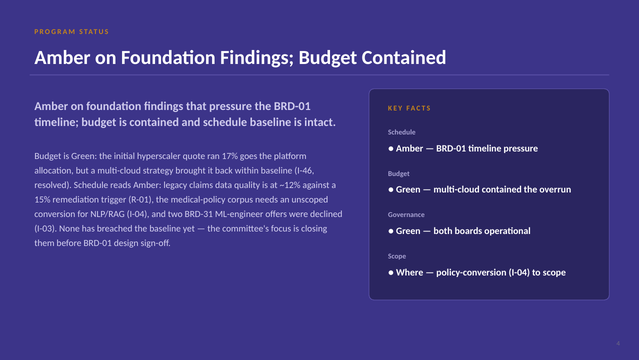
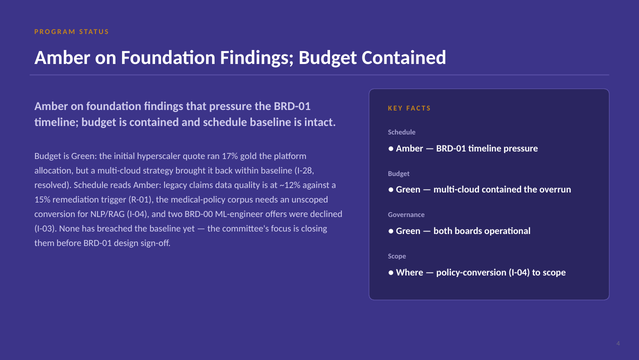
goes: goes -> gold (249, 156)
I-46: I-46 -> I-28 (304, 170)
BRD-31: BRD-31 -> BRD-00 (199, 214)
